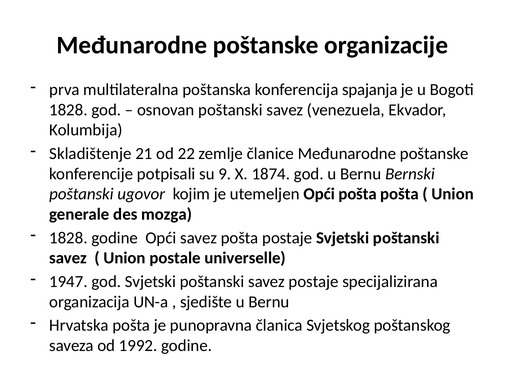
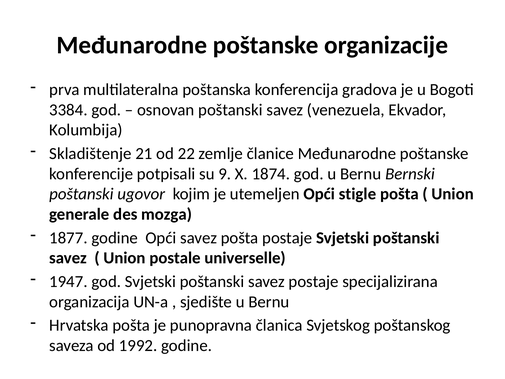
spajanja: spajanja -> gradova (370, 90)
1828: 1828 -> 3384 (68, 110)
Opći pošta: pošta -> stigle (358, 194)
1828: 1828 -> 1877 (68, 238)
